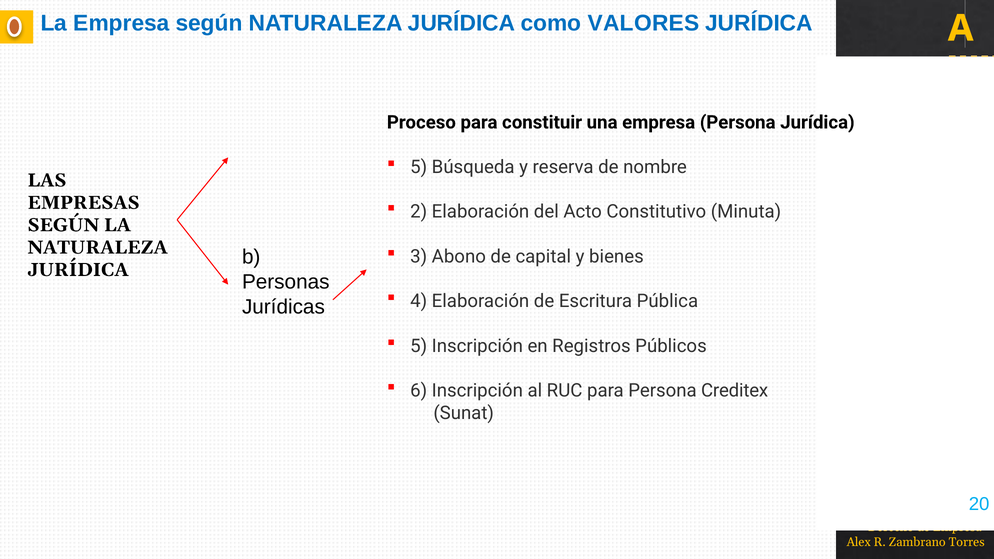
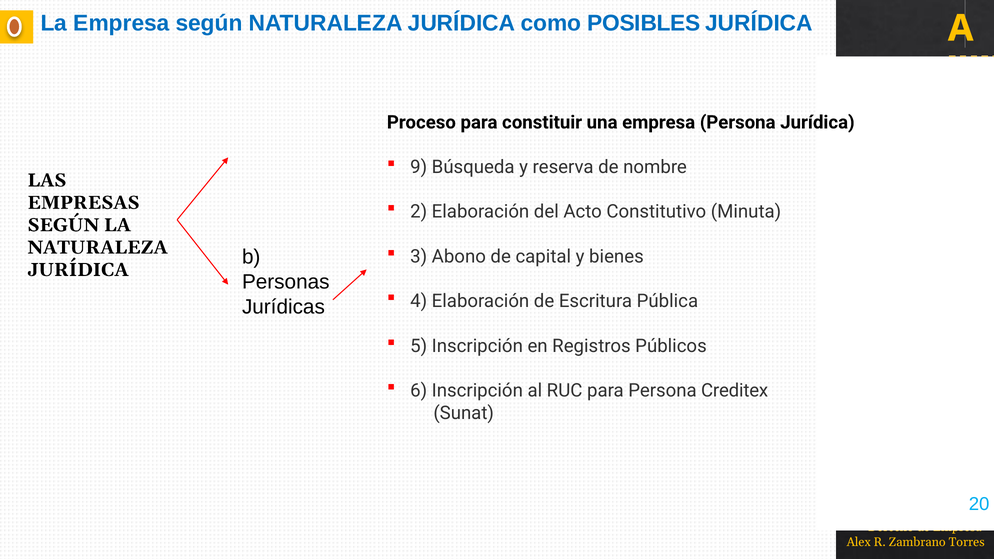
VALORES: VALORES -> POSIBLES (644, 23)
5: 5 -> 9 (419, 167)
